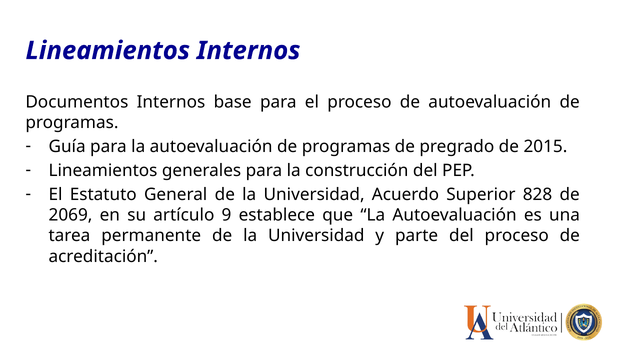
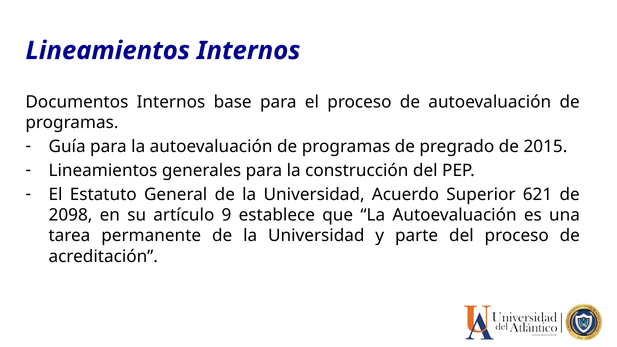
828: 828 -> 621 (538, 195)
2069: 2069 -> 2098 (70, 215)
